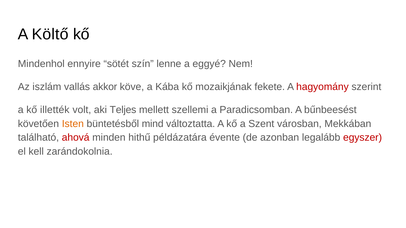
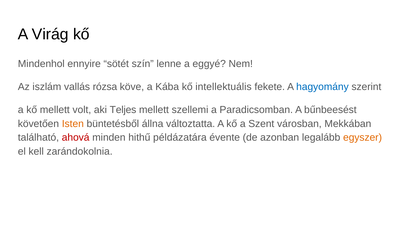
Költő: Költő -> Virág (50, 34)
akkor: akkor -> rózsa (105, 87)
mozaikjának: mozaikjának -> intellektuális (224, 87)
hagyomány colour: red -> blue (322, 87)
kő illették: illették -> mellett (55, 110)
mind: mind -> állna (153, 124)
egyszer colour: red -> orange (363, 138)
